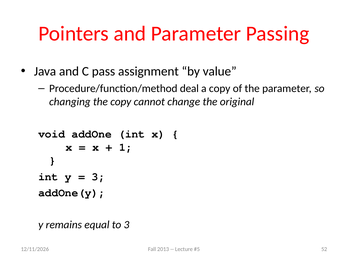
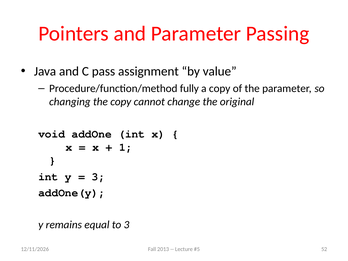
deal: deal -> fully (189, 88)
